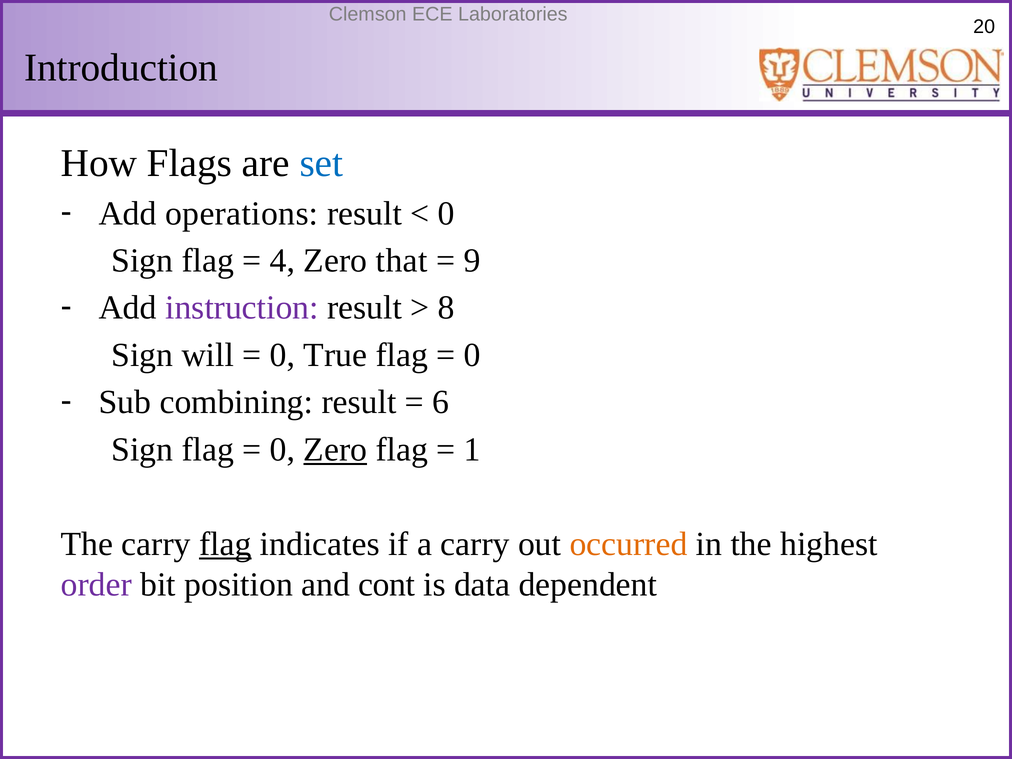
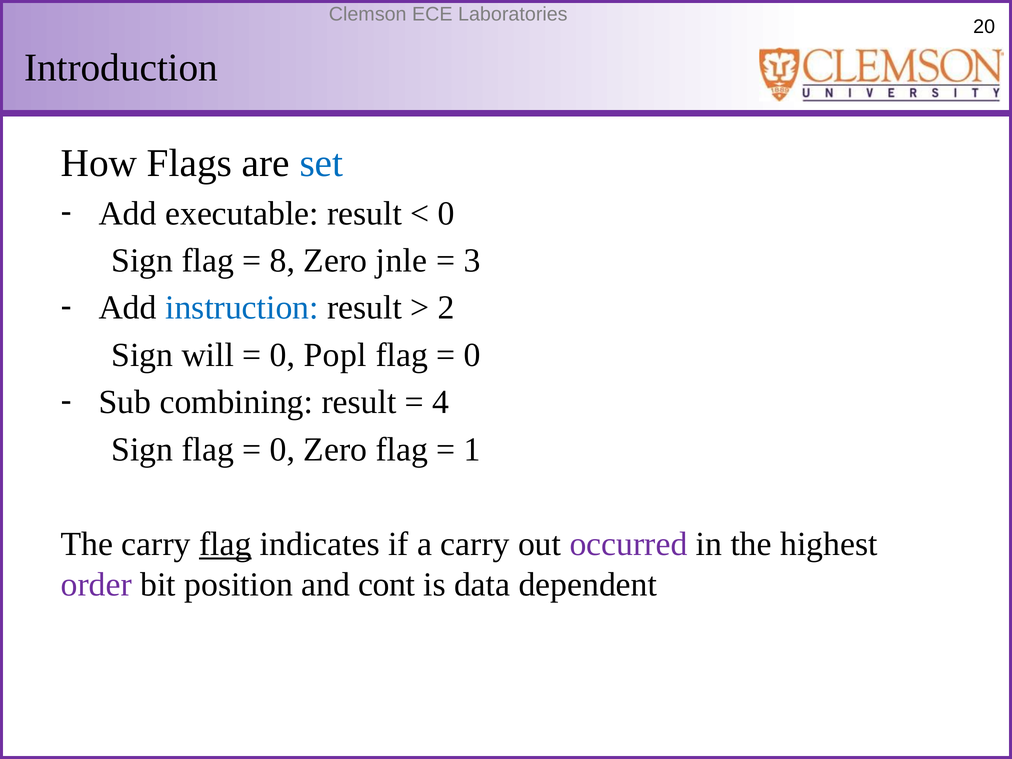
operations: operations -> executable (242, 213)
4: 4 -> 8 (282, 261)
that: that -> jnle (402, 261)
9: 9 -> 3 (472, 261)
instruction colour: purple -> blue (242, 308)
8: 8 -> 2 (446, 308)
True: True -> Popl (335, 355)
6: 6 -> 4 (441, 402)
Zero underline: present -> none (335, 449)
occurred colour: orange -> purple (629, 544)
